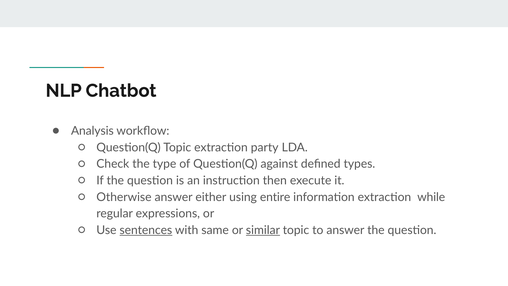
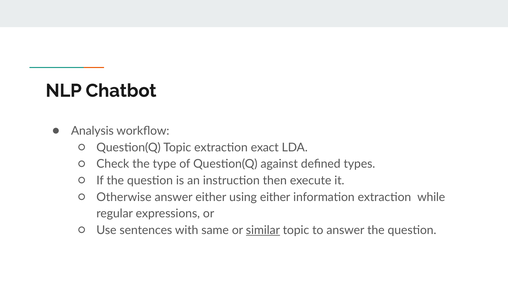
party: party -> exact (265, 147)
using entire: entire -> either (275, 197)
sentences underline: present -> none (146, 230)
